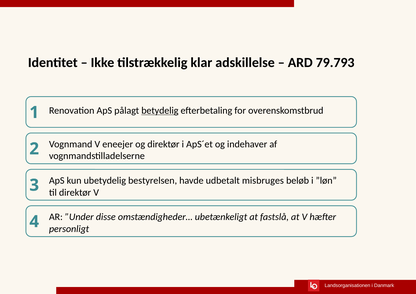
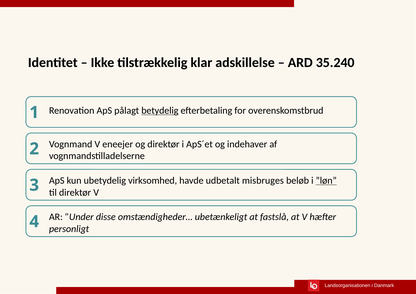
79.793: 79.793 -> 35.240 (335, 63)
bestyrelsen: bestyrelsen -> virksomhed (153, 181)
”løn underline: none -> present (326, 181)
